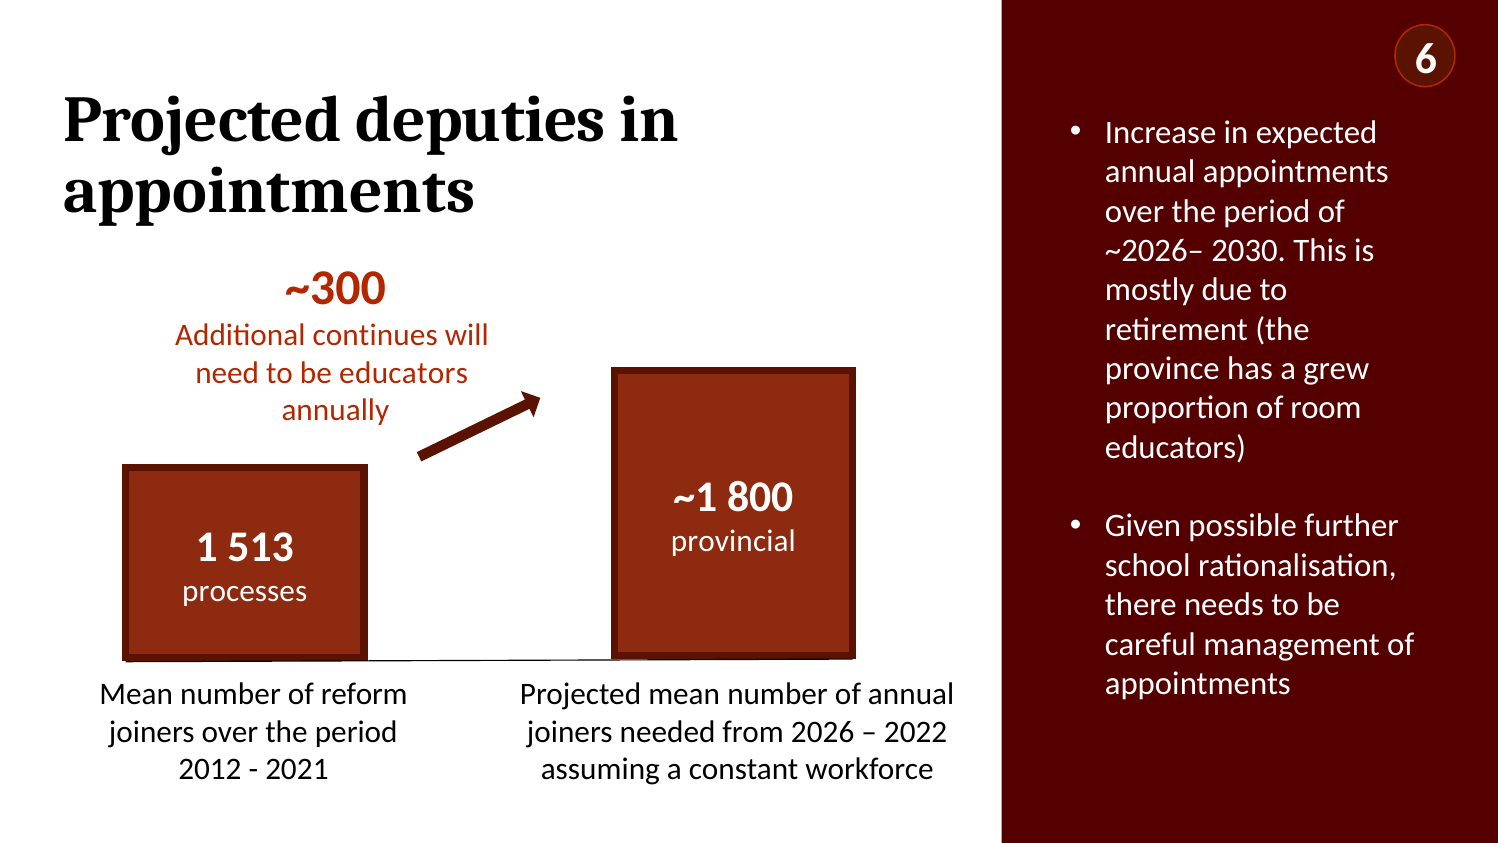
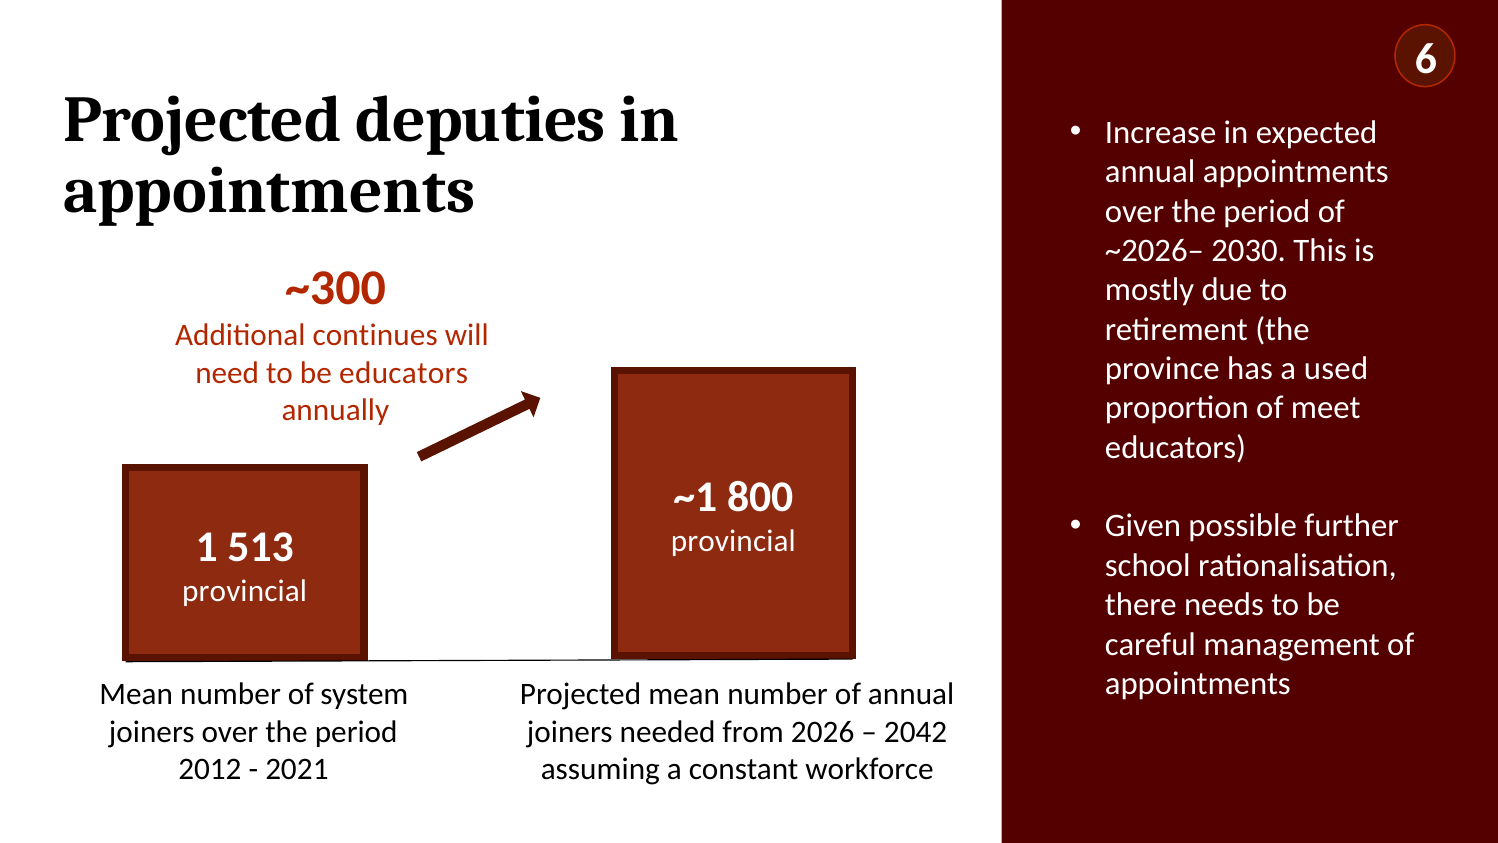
grew: grew -> used (1336, 369)
room: room -> meet (1326, 408)
processes: processes -> provincial (245, 591)
reform: reform -> system (364, 694)
2022: 2022 -> 2042 (916, 731)
